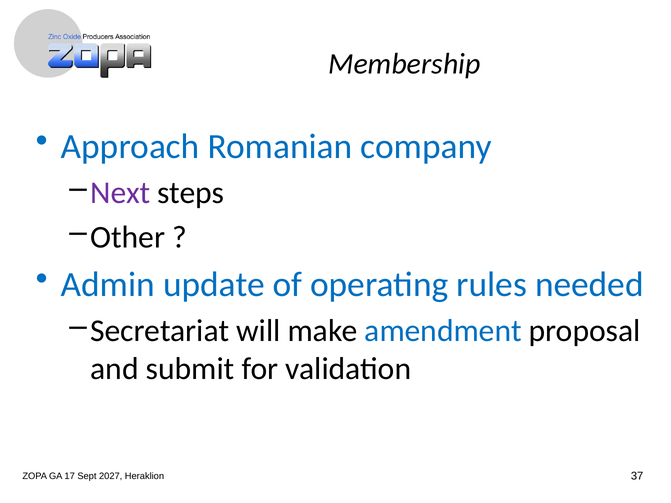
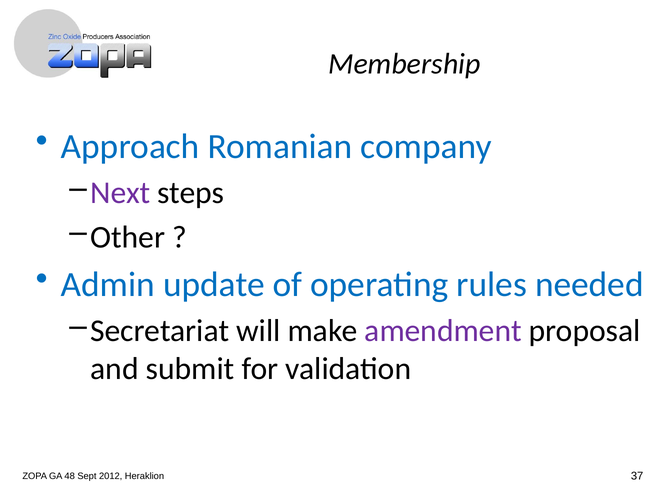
amendment colour: blue -> purple (443, 331)
17: 17 -> 48 (70, 476)
2027: 2027 -> 2012 (111, 476)
